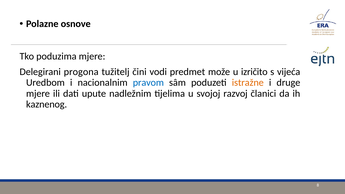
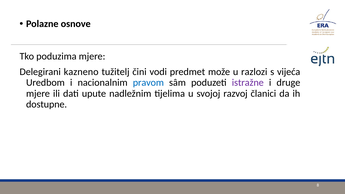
progona: progona -> kazneno (81, 72)
izričito: izričito -> razlozi (254, 72)
istražne colour: orange -> purple (248, 83)
kaznenog: kaznenog -> dostupne (47, 104)
